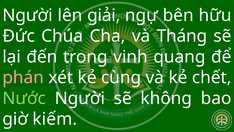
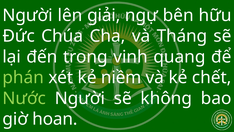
phán colour: pink -> light green (23, 77)
cùng: cùng -> niềm (121, 77)
kiếm: kiếm -> hoan (55, 119)
